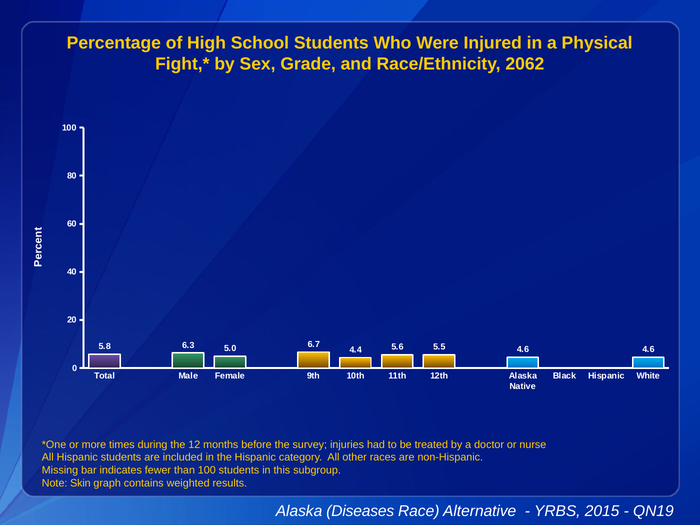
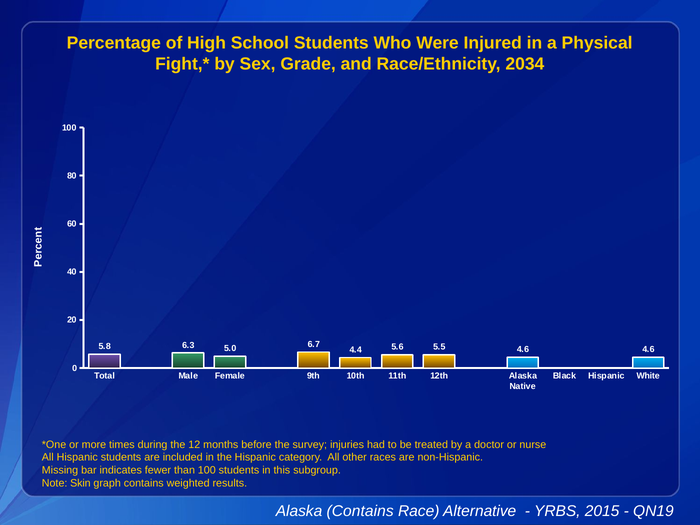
2062: 2062 -> 2034 (525, 64)
Alaska Diseases: Diseases -> Contains (360, 511)
